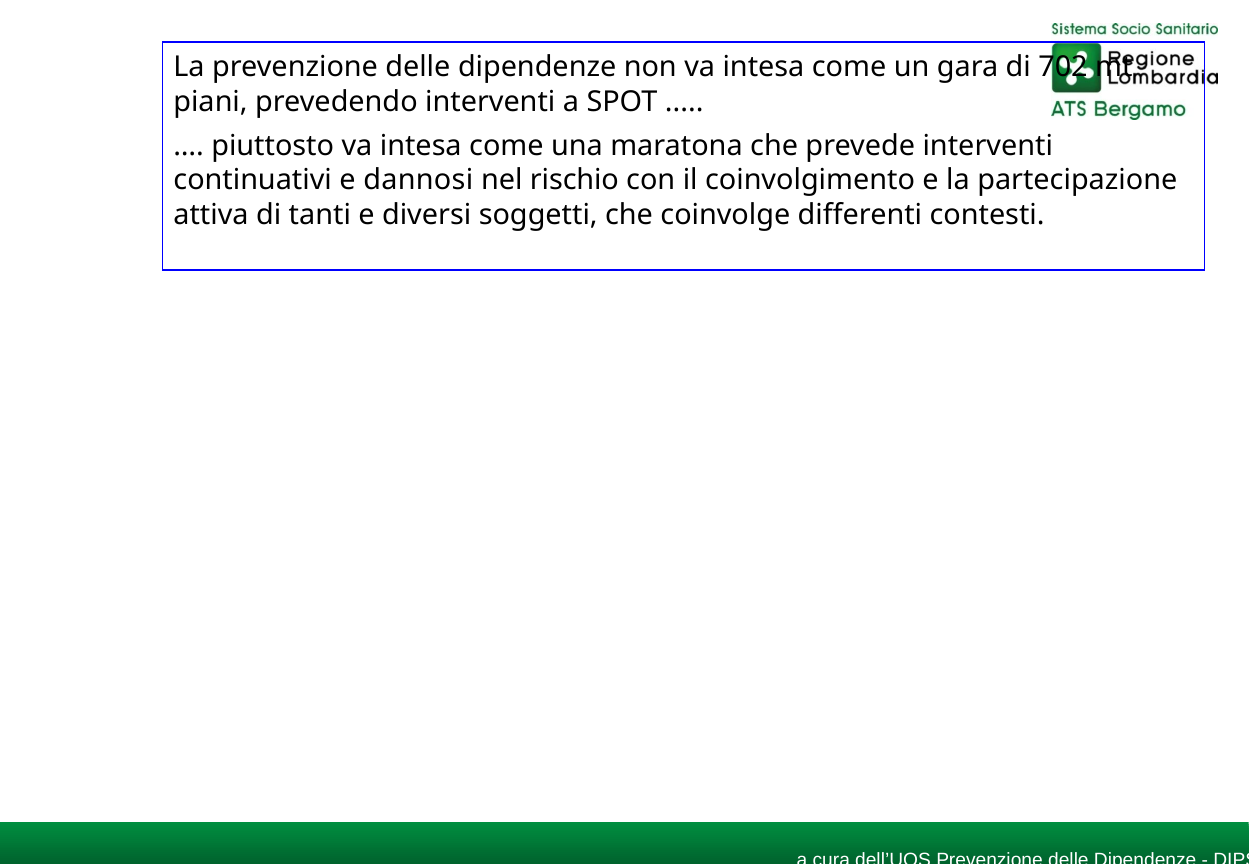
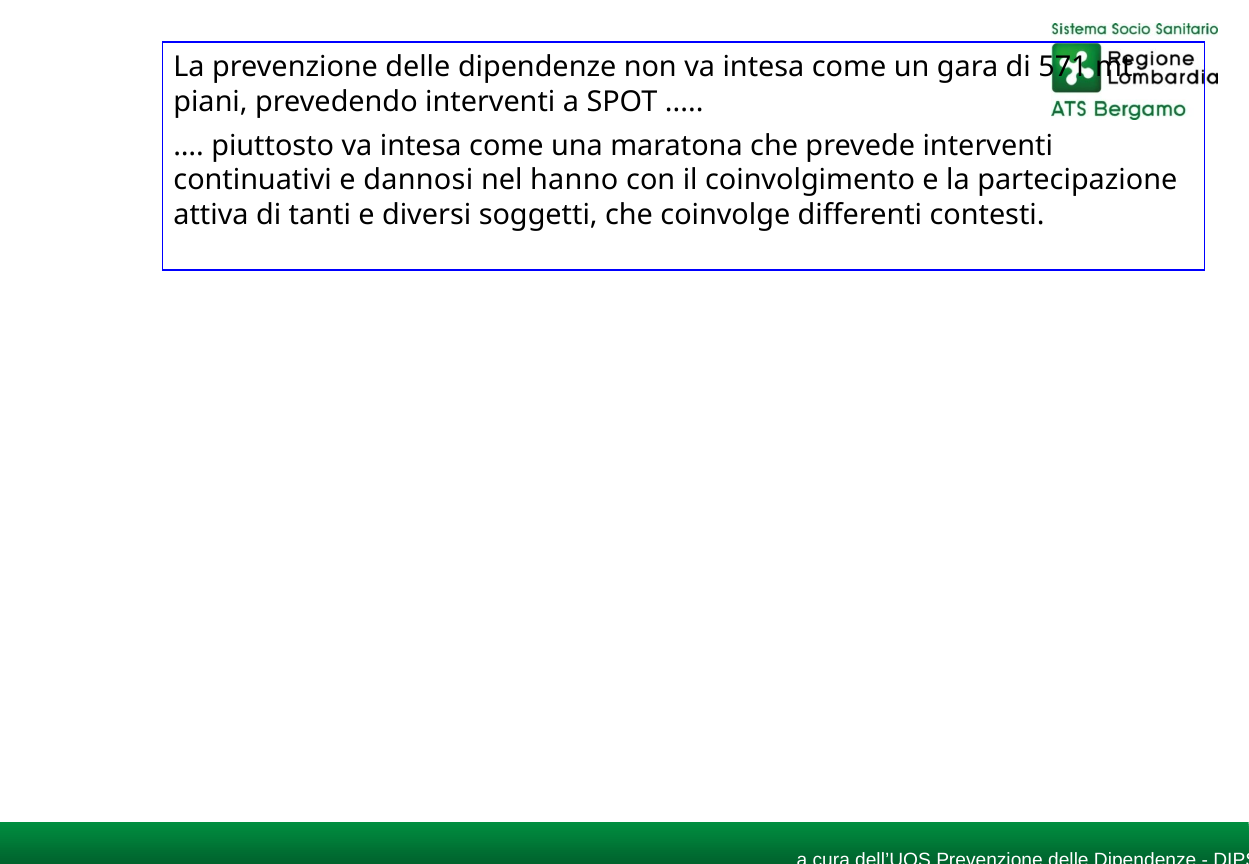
702: 702 -> 571 (1063, 67)
rischio: rischio -> hanno (574, 180)
